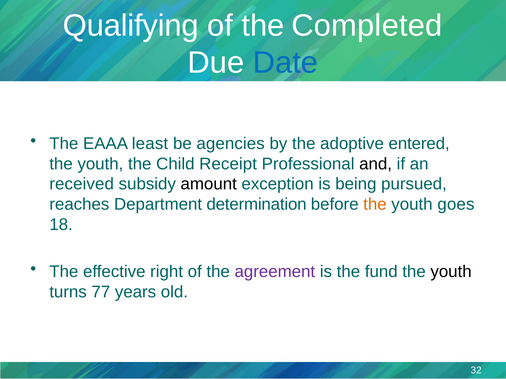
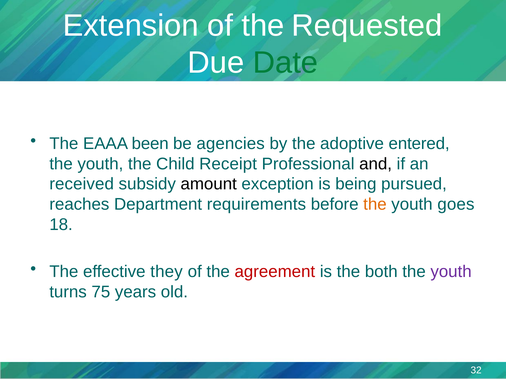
Qualifying: Qualifying -> Extension (131, 26)
Completed: Completed -> Requested (367, 26)
Date colour: blue -> green (286, 63)
least: least -> been (150, 144)
determination: determination -> requirements (256, 205)
right: right -> they (167, 272)
agreement colour: purple -> red (275, 272)
fund: fund -> both (381, 272)
youth colour: black -> purple (451, 272)
77: 77 -> 75 (101, 292)
